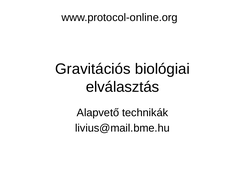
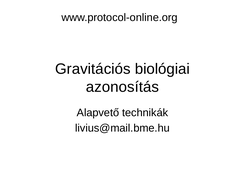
elválasztás: elválasztás -> azonosítás (122, 87)
